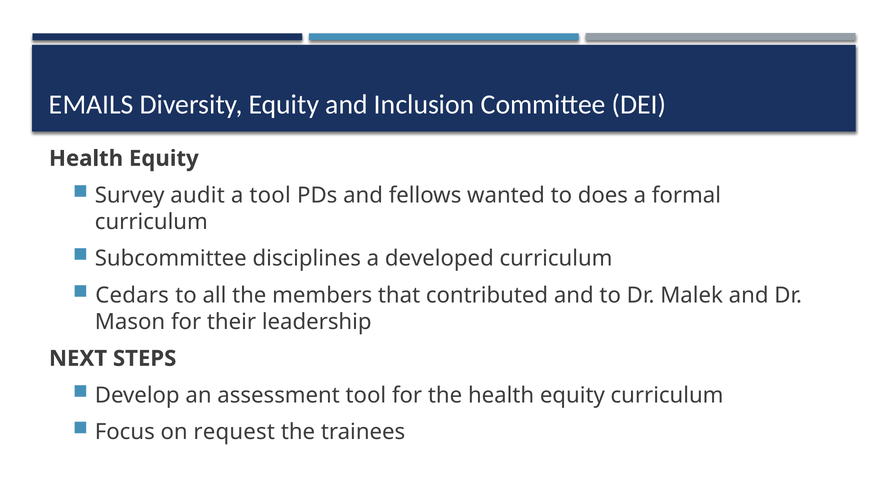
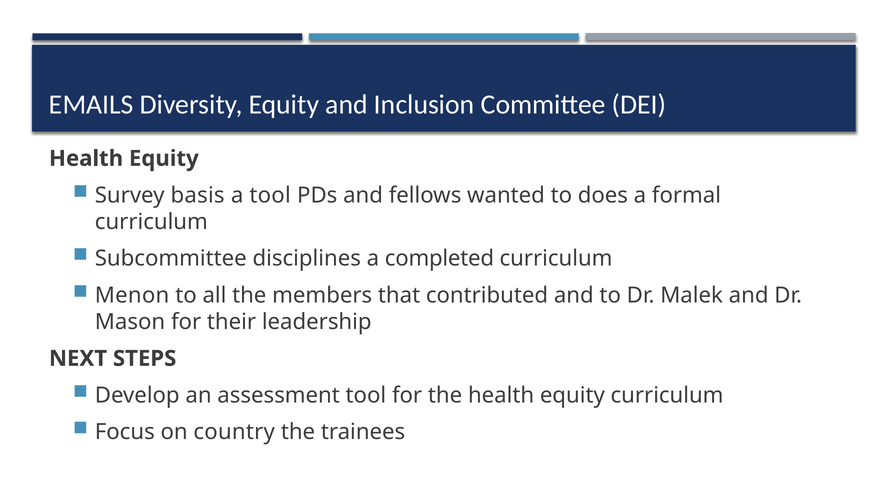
audit: audit -> basis (198, 195)
developed: developed -> completed (439, 258)
Cedars: Cedars -> Menon (132, 295)
request: request -> country (234, 431)
